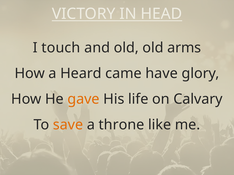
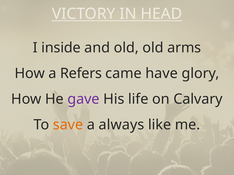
touch: touch -> inside (61, 48)
Heard: Heard -> Refers (81, 74)
gave colour: orange -> purple (83, 99)
throne: throne -> always (121, 125)
